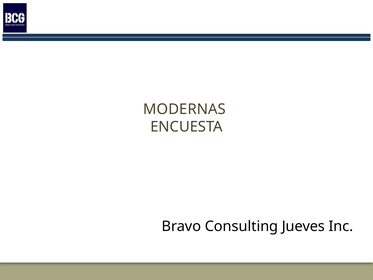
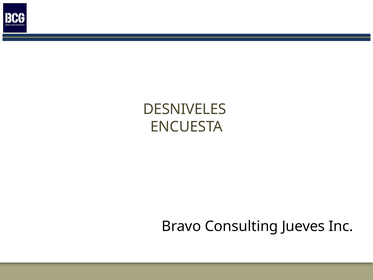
MODERNAS: MODERNAS -> DESNIVELES (185, 109)
